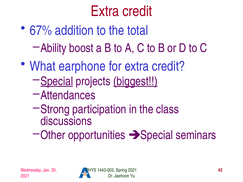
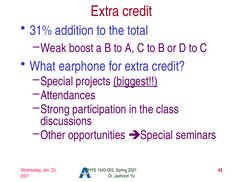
67%: 67% -> 31% (41, 31)
Ability: Ability -> Weak (53, 48)
Special underline: present -> none (57, 81)
